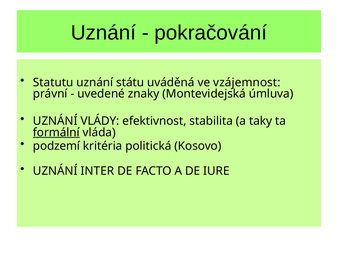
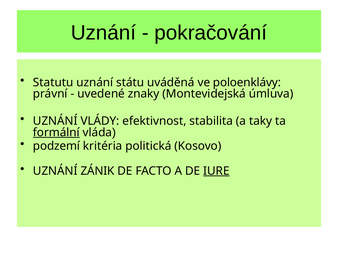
vzájemnost: vzájemnost -> poloenklávy (247, 82)
INTER: INTER -> ZÁNIK (98, 171)
IURE underline: none -> present (216, 171)
